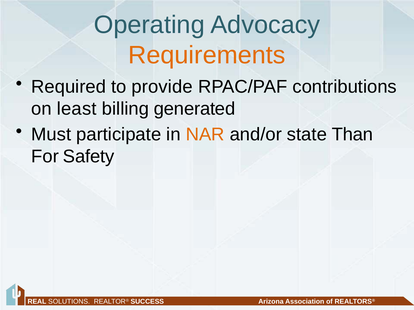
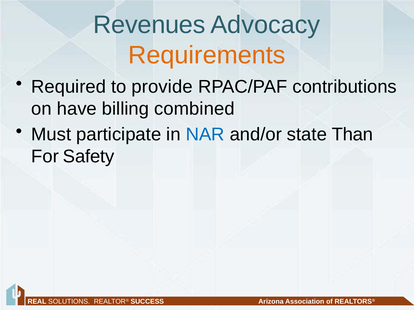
Operating: Operating -> Revenues (149, 25)
least: least -> have (77, 109)
generated: generated -> combined (194, 109)
NAR colour: orange -> blue (205, 135)
